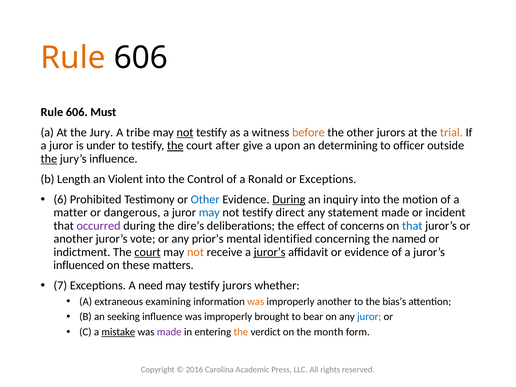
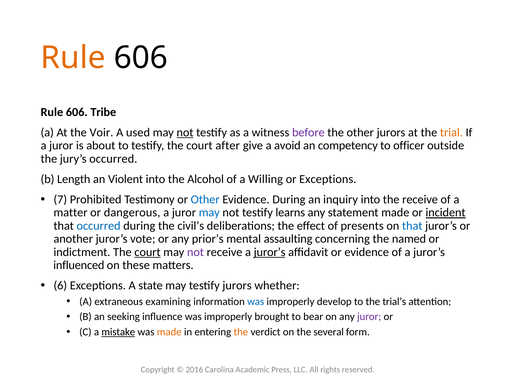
Must: Must -> Tribe (103, 112)
Jury: Jury -> Voir (101, 132)
tribe: tribe -> used (138, 132)
before colour: orange -> purple (308, 132)
under: under -> about (101, 146)
the underline: present -> none (175, 146)
upon: upon -> avoid (287, 146)
determining: determining -> competency (348, 146)
the underline: present -> none (49, 159)
jury’s influence: influence -> occurred (113, 159)
Control: Control -> Alcohol (206, 179)
Ronald: Ronald -> Willing (266, 179)
6: 6 -> 7 (60, 199)
During underline: present -> none (289, 199)
the motion: motion -> receive (420, 199)
direct: direct -> learns (290, 213)
incident underline: none -> present (446, 213)
occurred colour: purple -> blue (99, 226)
dire’s: dire’s -> civil’s (191, 226)
concerns: concerns -> presents (362, 226)
identified: identified -> assaulting (288, 239)
not colour: orange -> purple (196, 252)
7: 7 -> 6 (60, 286)
need: need -> state (151, 286)
was colour: orange -> blue (256, 302)
improperly another: another -> develop (334, 302)
bias’s: bias’s -> trial’s (394, 302)
juror colour: blue -> purple (369, 317)
made colour: purple -> orange (169, 332)
month: month -> several (329, 332)
